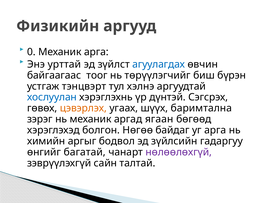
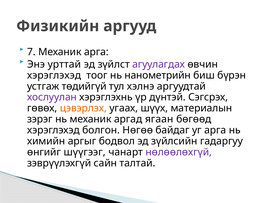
0: 0 -> 7 (31, 52)
агуулагдах colour: blue -> purple (159, 64)
байгаагаас: байгаагаас -> хэрэглэхэд (54, 75)
төрүүлэгчийг: төрүүлэгчийг -> нанометрийн (158, 75)
тэнцвэрт: тэнцвэрт -> төдийгүй (84, 86)
хослуулан colour: blue -> purple (52, 97)
баримтална: баримтална -> материалын (201, 108)
багатай: багатай -> шүүгээг (85, 152)
